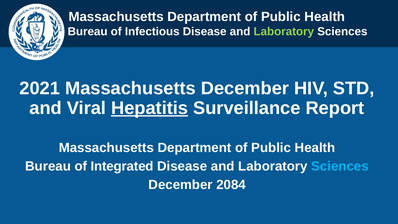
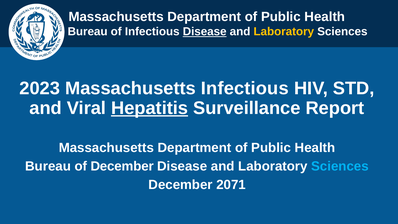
Disease underline: none -> present (205, 32)
Laboratory colour: light green -> yellow (284, 32)
2021: 2021 -> 2023 (40, 88)
Massachusetts December: December -> Infectious (245, 88)
of Integrated: Integrated -> December (122, 166)
2084: 2084 -> 2071 (231, 185)
